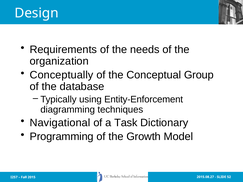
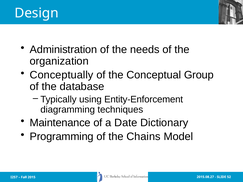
Requirements: Requirements -> Administration (63, 50)
Navigational: Navigational -> Maintenance (60, 123)
Task: Task -> Date (126, 123)
Growth: Growth -> Chains (144, 137)
